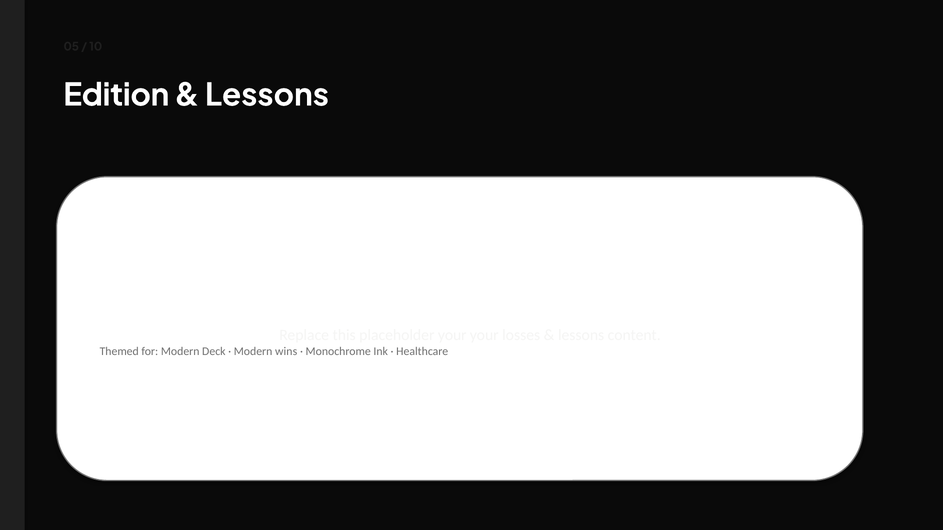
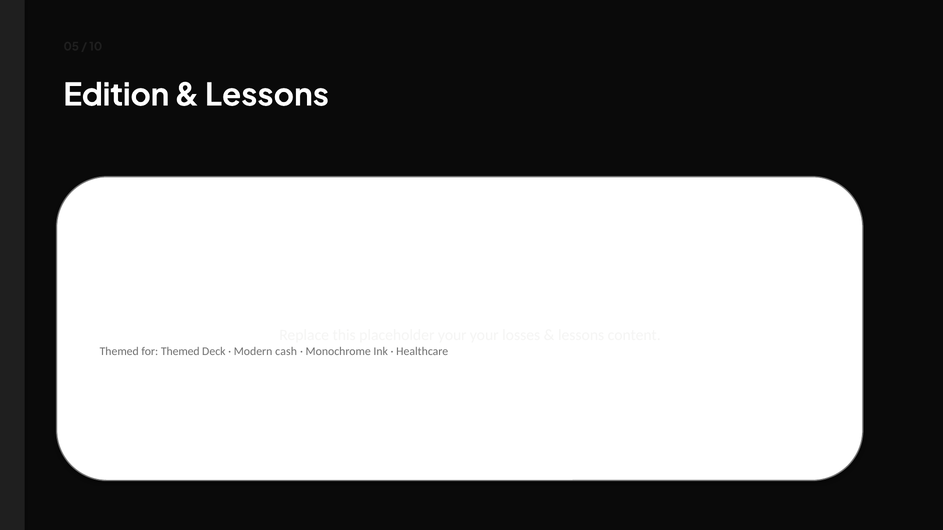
for Modern: Modern -> Themed (180, 351)
wins: wins -> cash (286, 351)
